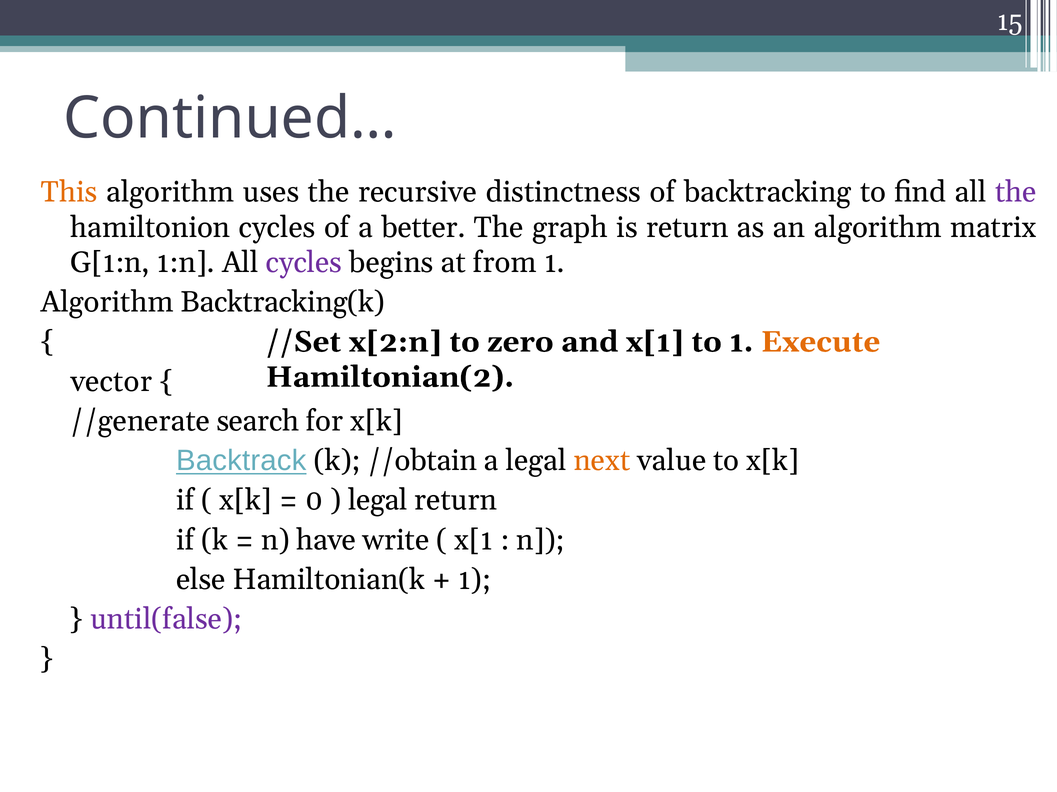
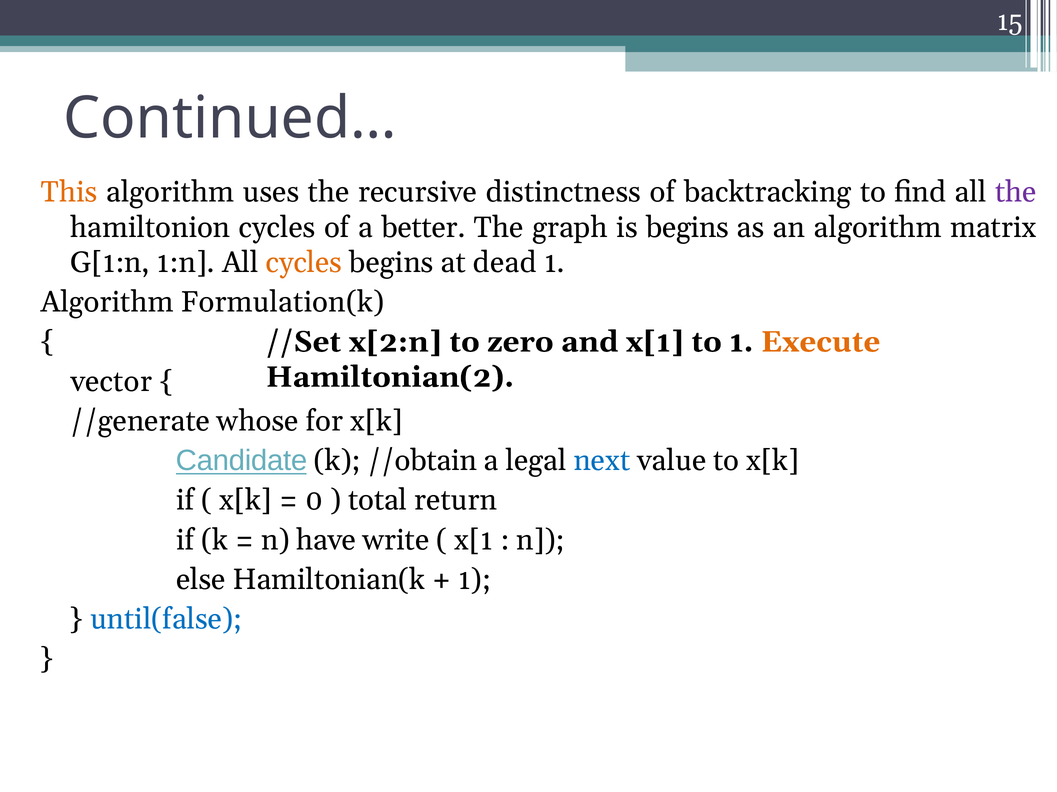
is return: return -> begins (688, 228)
cycles colour: purple -> orange (304, 263)
from: from -> dead (505, 263)
Backtracking(k: Backtracking(k -> Formulation(k (282, 302)
search: search -> whose (258, 421)
Backtrack: Backtrack -> Candidate (241, 461)
next colour: orange -> blue (602, 461)
legal: legal -> total (378, 501)
until(false colour: purple -> blue (166, 620)
